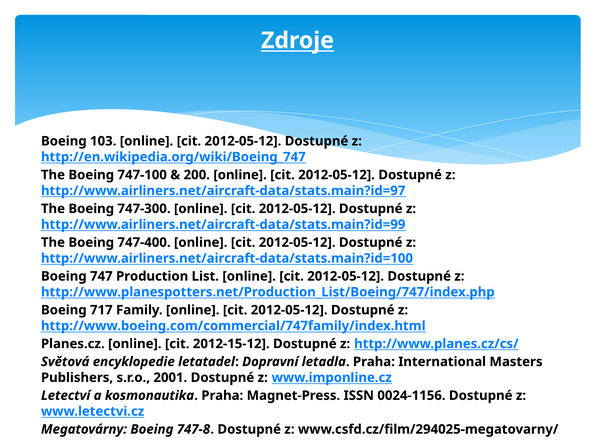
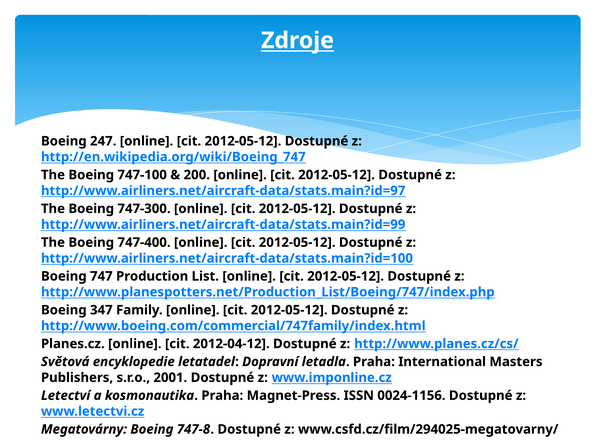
103: 103 -> 247 (103, 141)
717: 717 -> 347 (101, 310)
2012-15-12: 2012-15-12 -> 2012-04-12 (231, 344)
